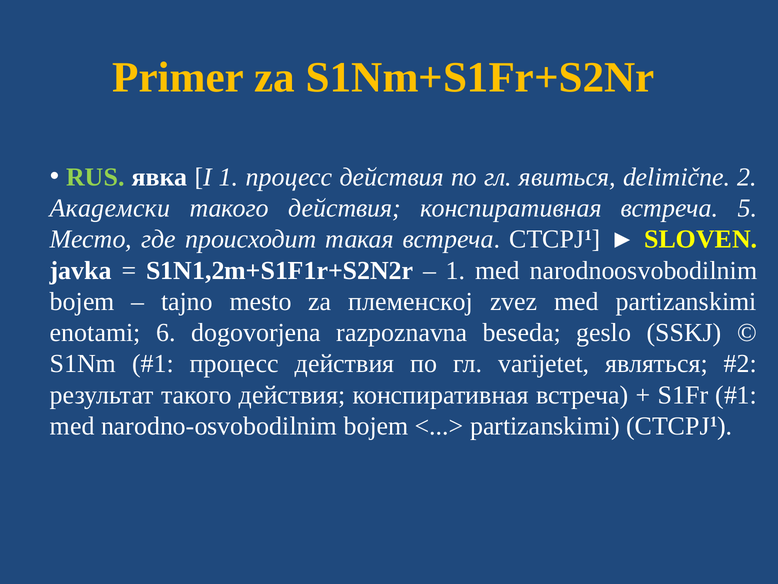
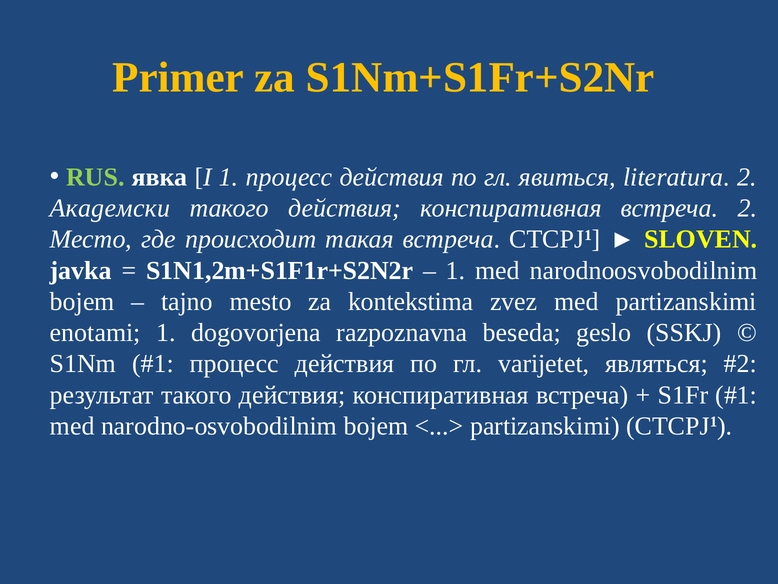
delimične: delimične -> literatura (677, 177)
встреча 5: 5 -> 2 (748, 208)
племенској: племенској -> kontekstima (411, 301)
enotami 6: 6 -> 1 (166, 332)
